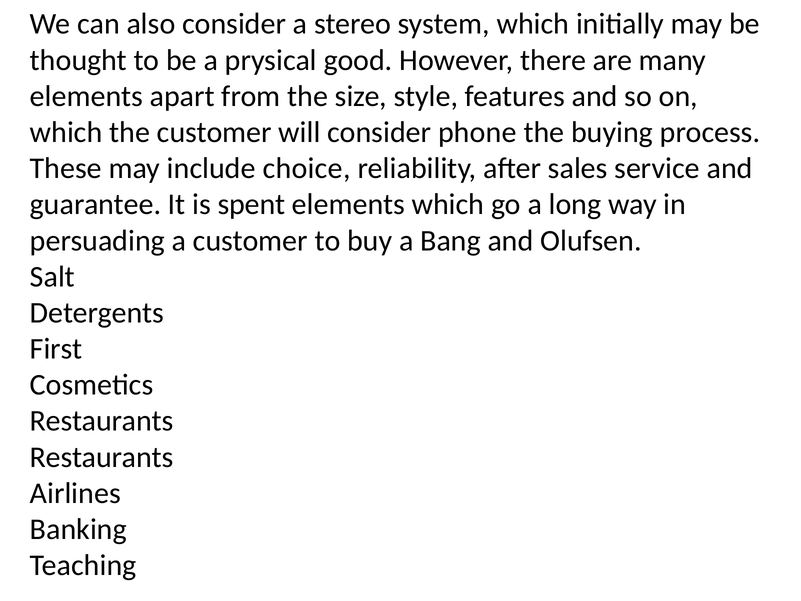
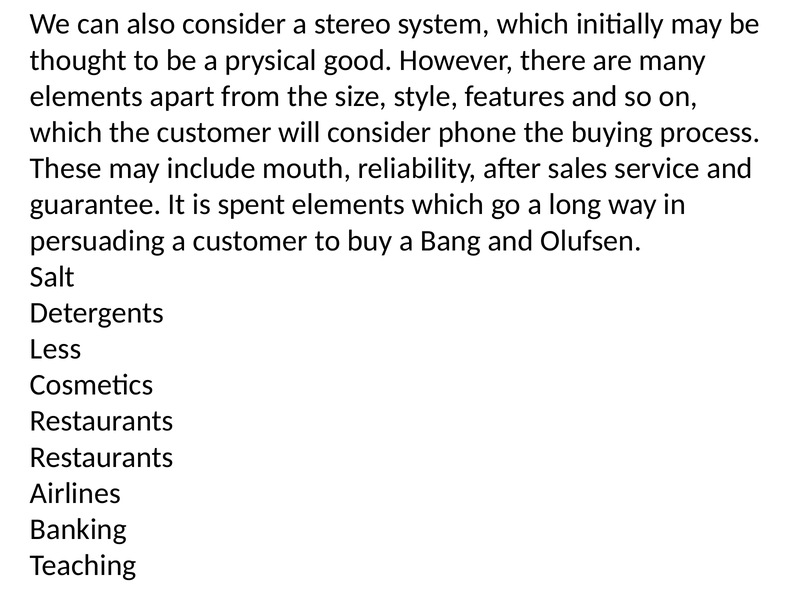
choice: choice -> mouth (307, 168)
First: First -> Less (56, 349)
